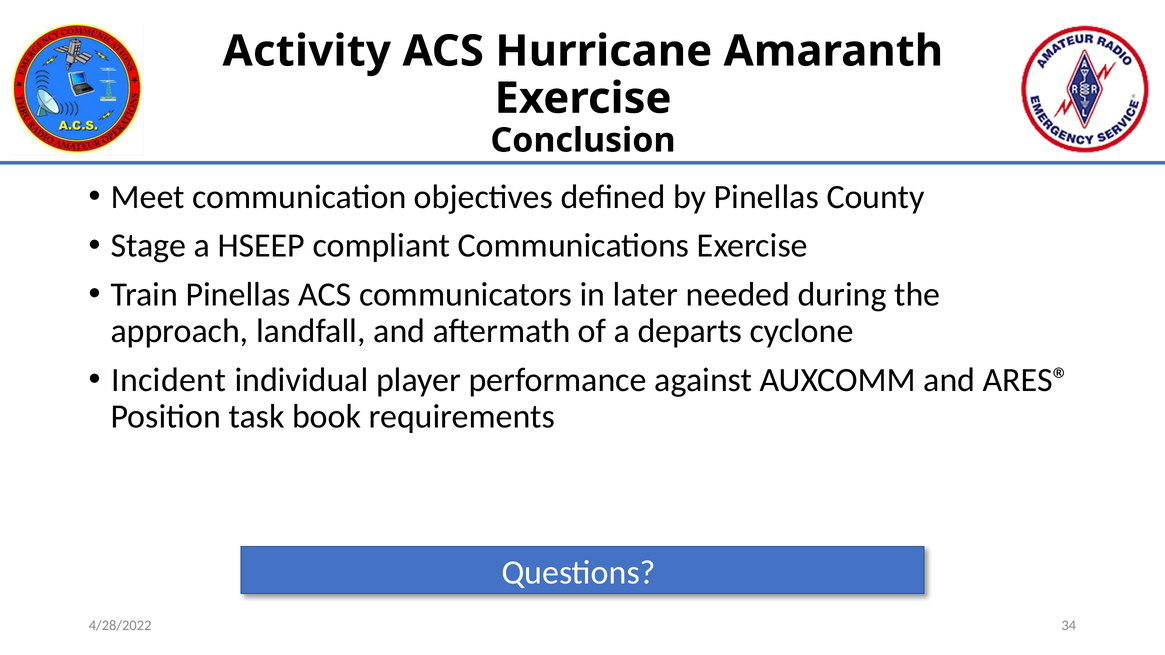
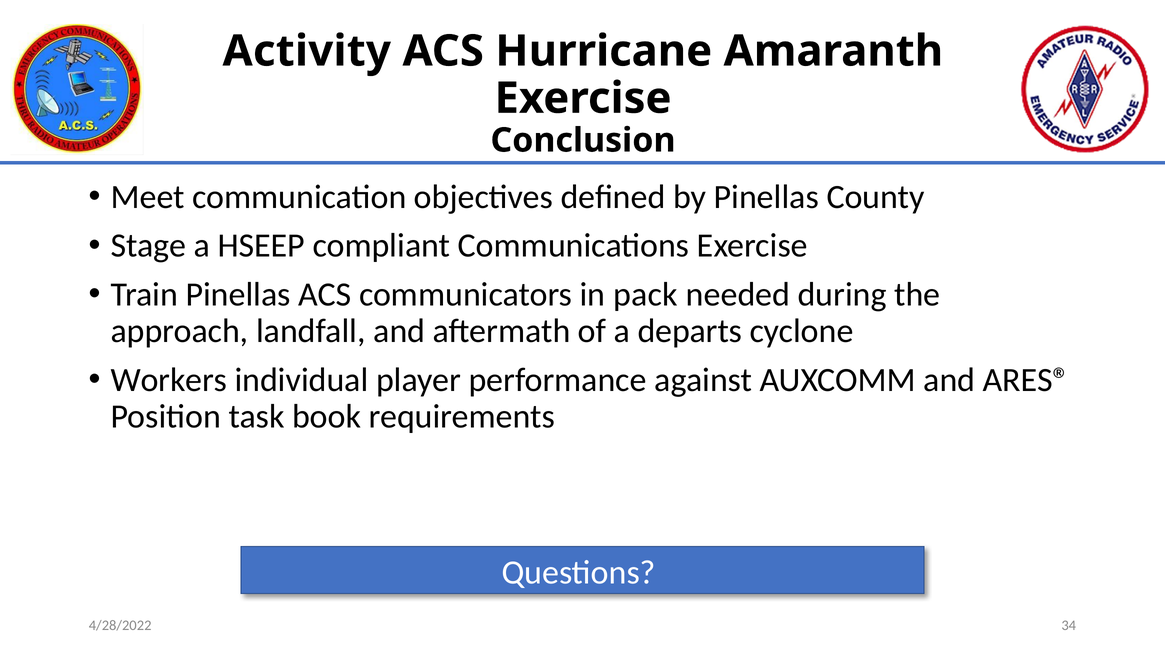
later: later -> pack (645, 295)
Incident: Incident -> Workers (169, 380)
